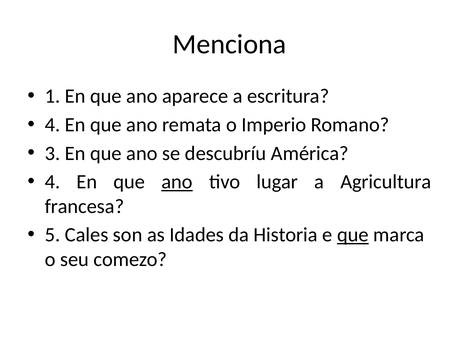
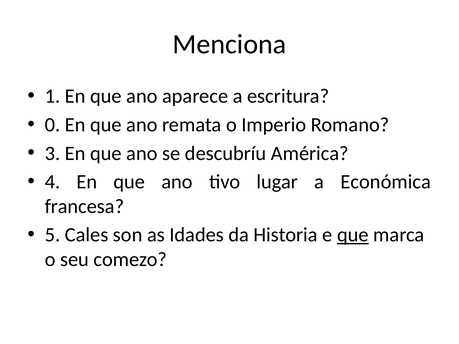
4: 4 -> 0 (52, 125)
ano underline: present -> none (177, 182)
Agricultura: Agricultura -> Económica (386, 182)
